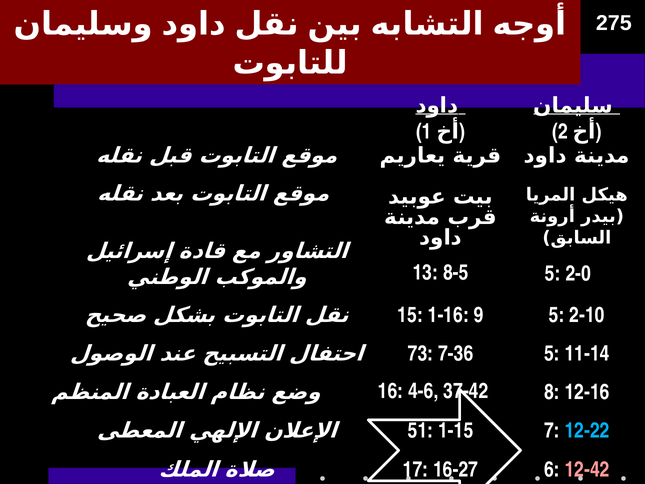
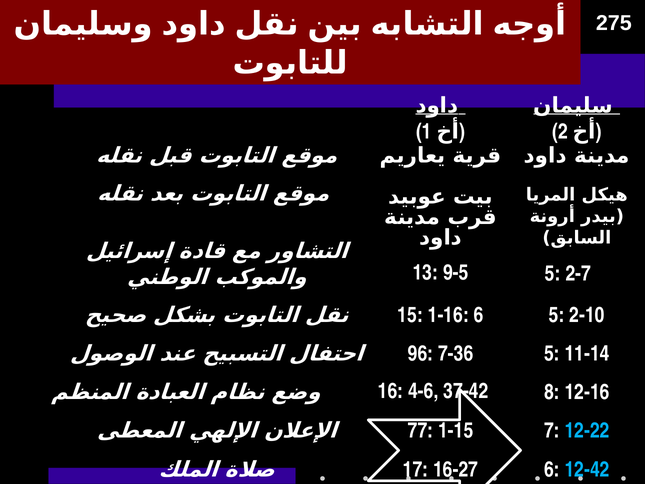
8-5: 8-5 -> 9-5 (456, 273)
2-0: 2-0 -> 2-7 (578, 274)
1-16 9: 9 -> 6 (479, 315)
73: 73 -> 96 (421, 353)
51: 51 -> 77 (421, 431)
12-42 colour: pink -> light blue (587, 469)
